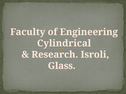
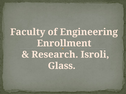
Cylindrical: Cylindrical -> Enrollment (64, 43)
